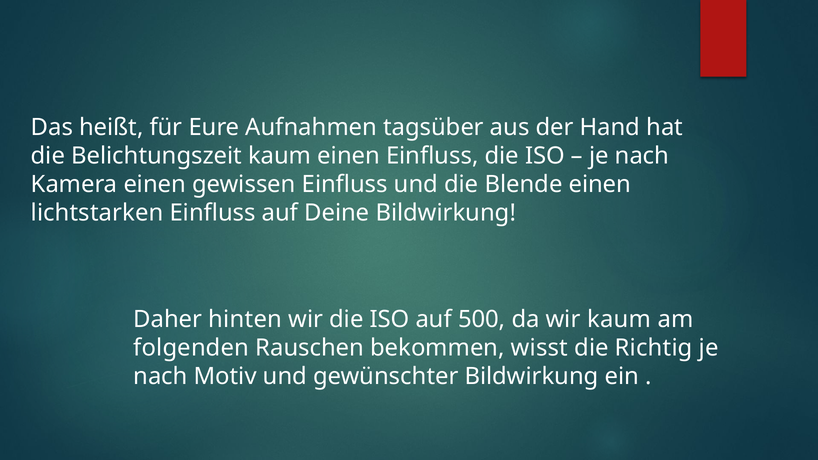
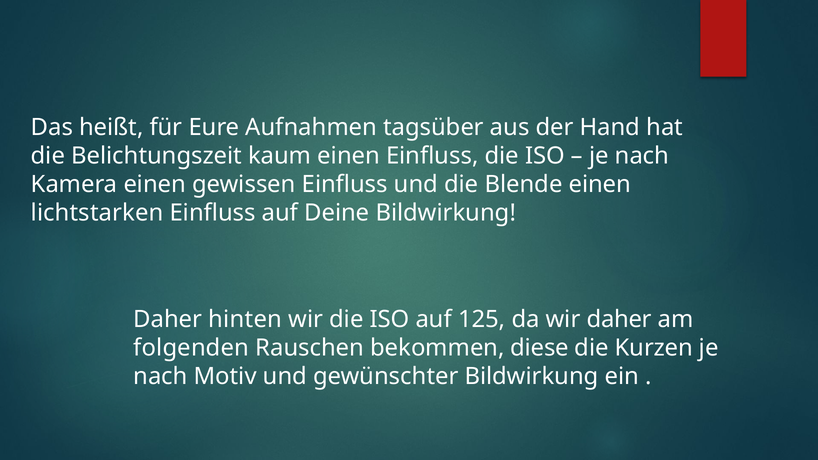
500: 500 -> 125 (482, 319)
wir kaum: kaum -> daher (619, 319)
wisst: wisst -> diese (540, 348)
Richtig: Richtig -> Kurzen (654, 348)
